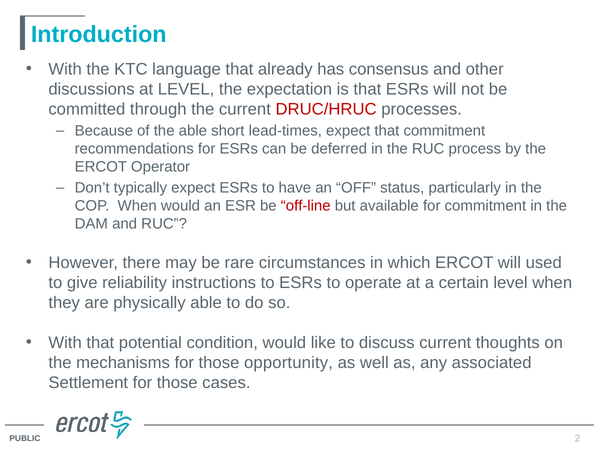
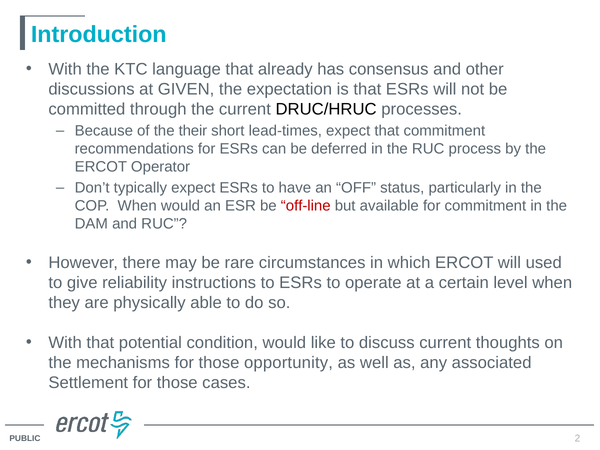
at LEVEL: LEVEL -> GIVEN (186, 89)
DRUC/HRUC colour: red -> black (326, 109)
the able: able -> their (193, 131)
